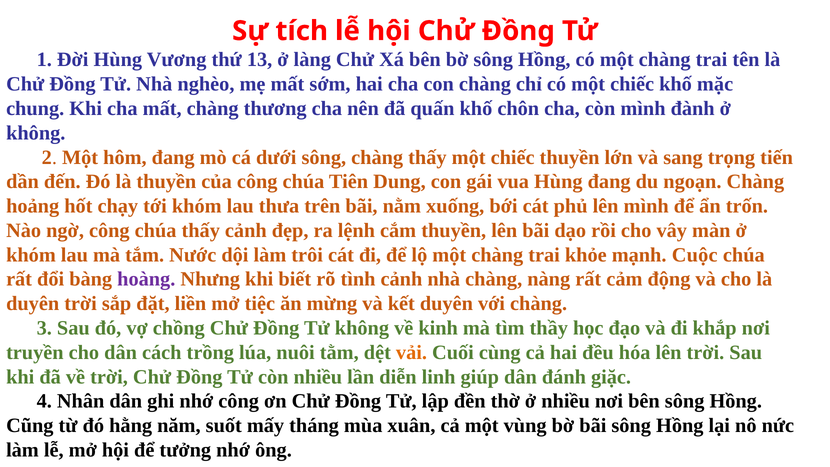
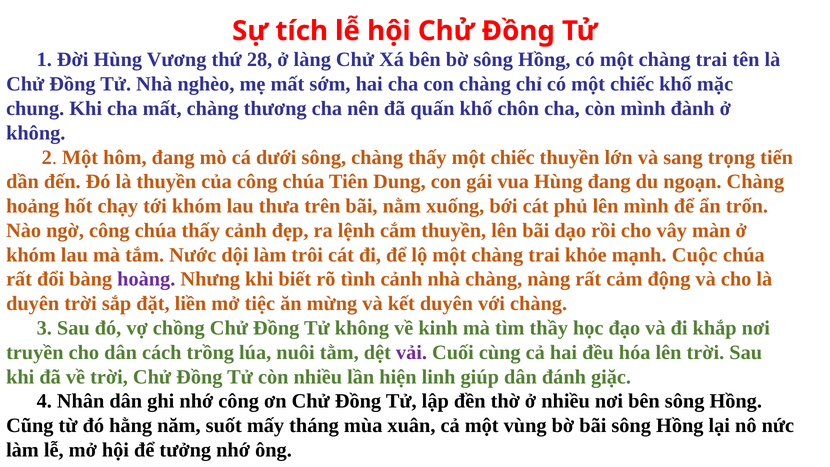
13: 13 -> 28 (260, 60)
vải colour: orange -> purple (411, 352)
diễn: diễn -> hiện (398, 377)
